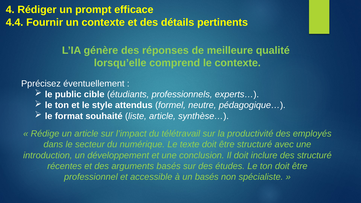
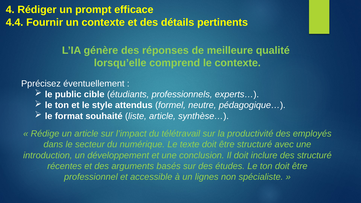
un basés: basés -> lignes (207, 177)
